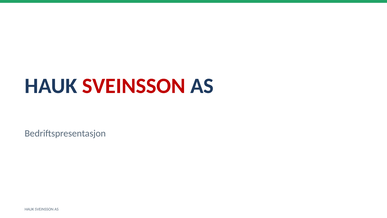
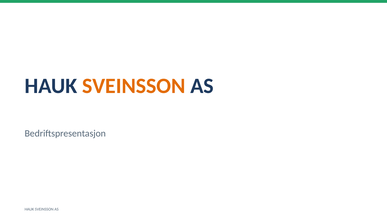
SVEINSSON colour: red -> orange (134, 86)
